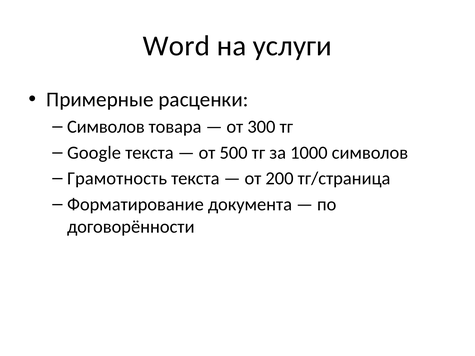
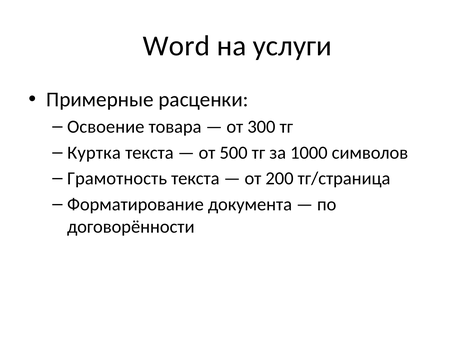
Символов: Символов -> Освоение (106, 127)
Google: Google -> Куртка (94, 153)
